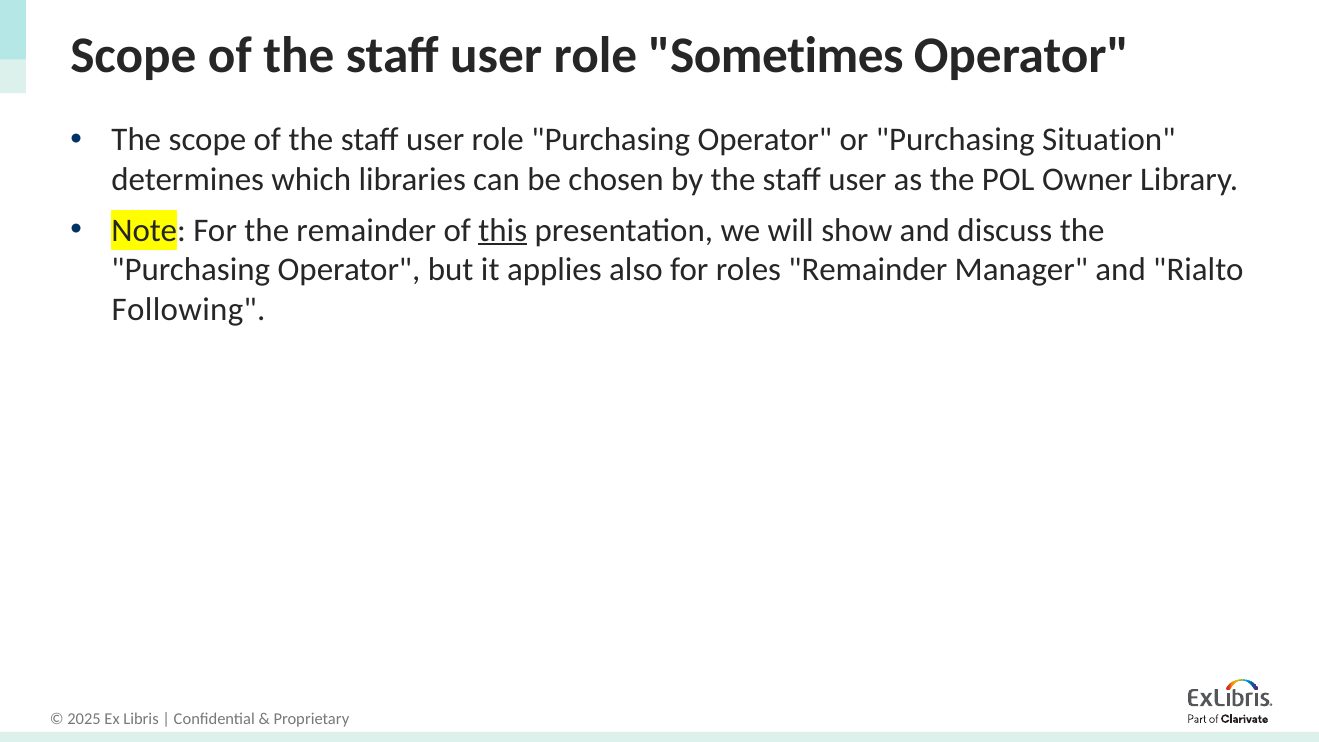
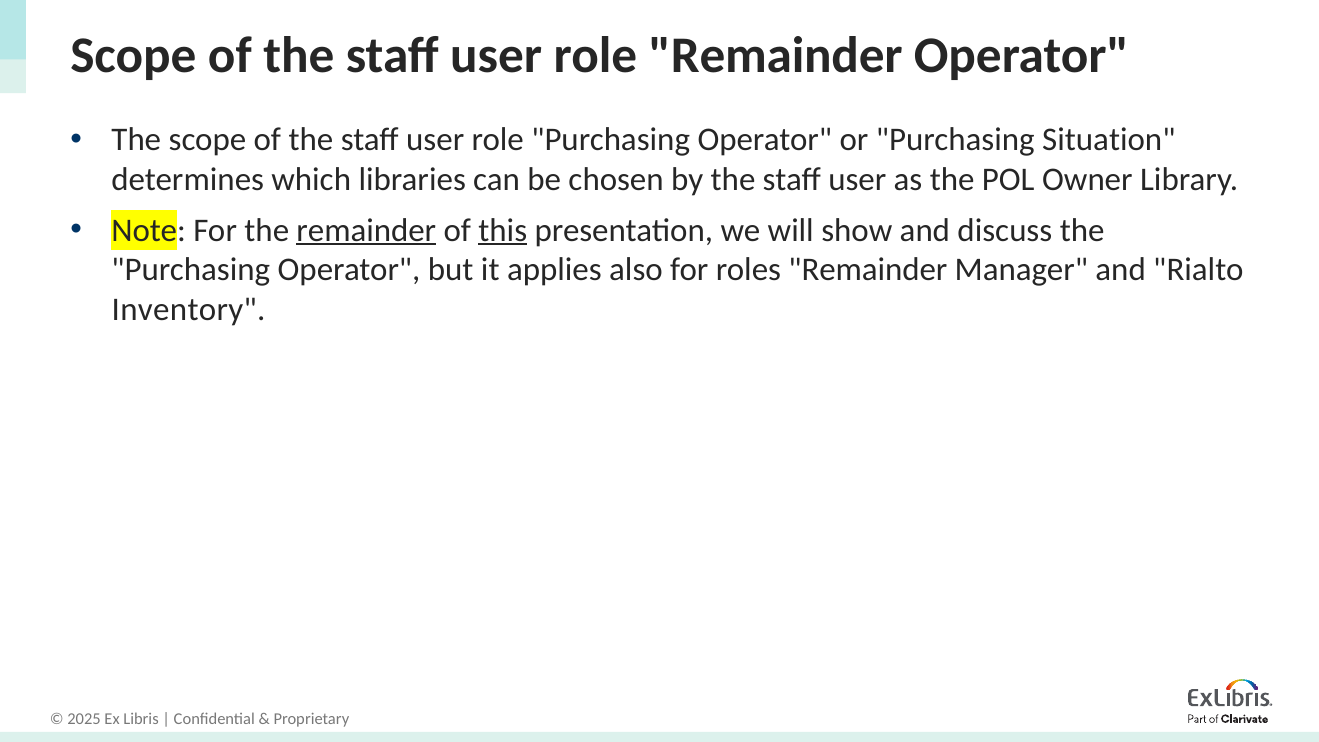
role Sometimes: Sometimes -> Remainder (776, 55)
remainder underline: none -> present (366, 230)
Following: Following -> Inventory (189, 309)
